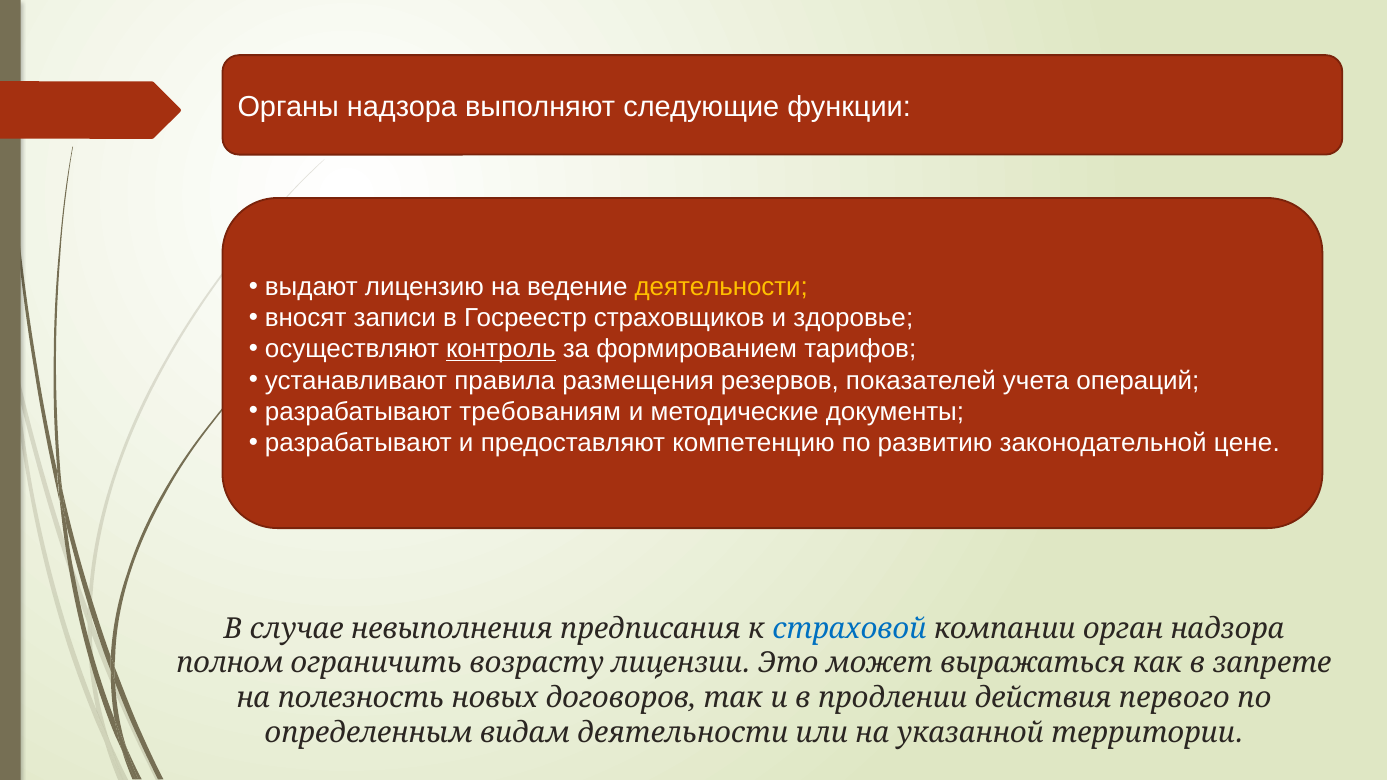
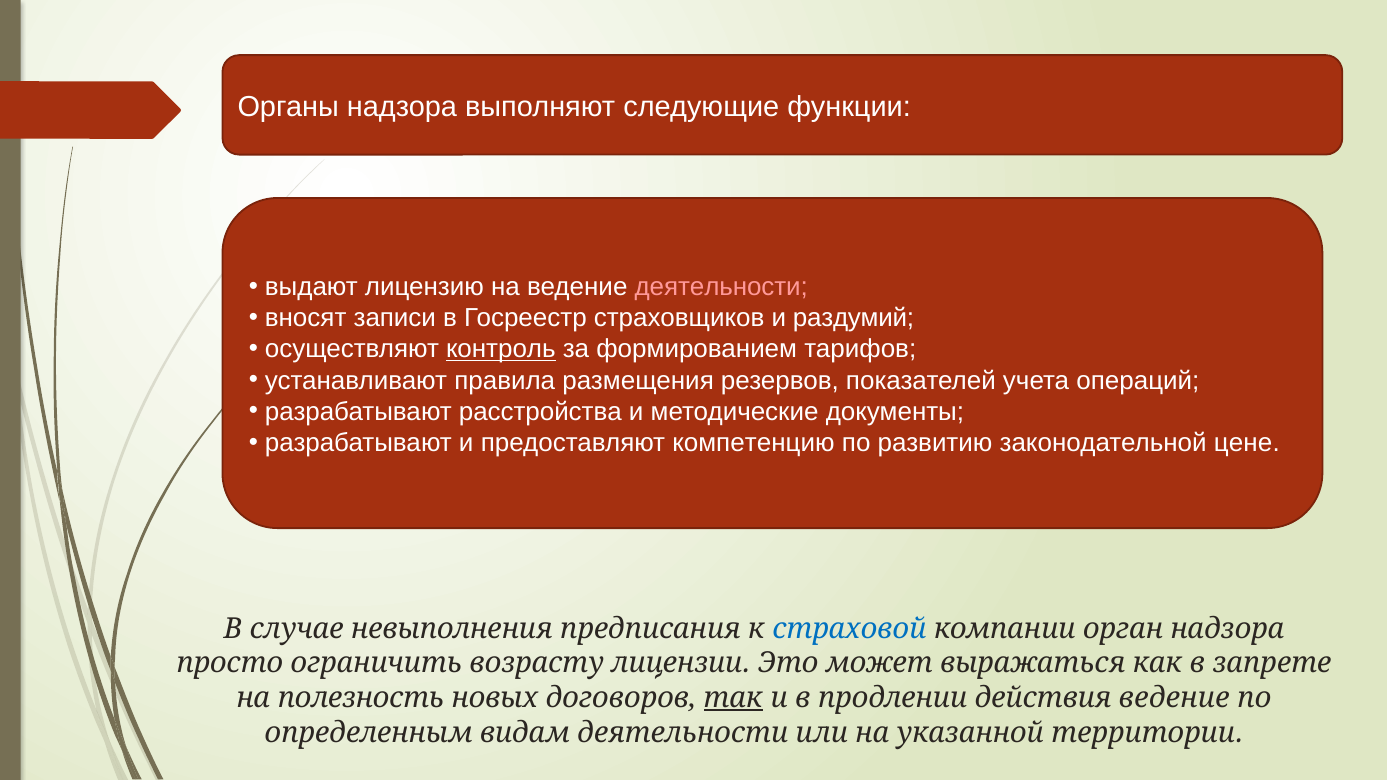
деятельности colour: yellow -> pink (721, 287)
здоровье: здоровье -> раздумий (853, 318)
требованиям: требованиям -> расстройства (540, 412)
полном: полном -> просто (230, 663)
так underline: none -> present (733, 698)
действия первого: первого -> ведение (1174, 698)
